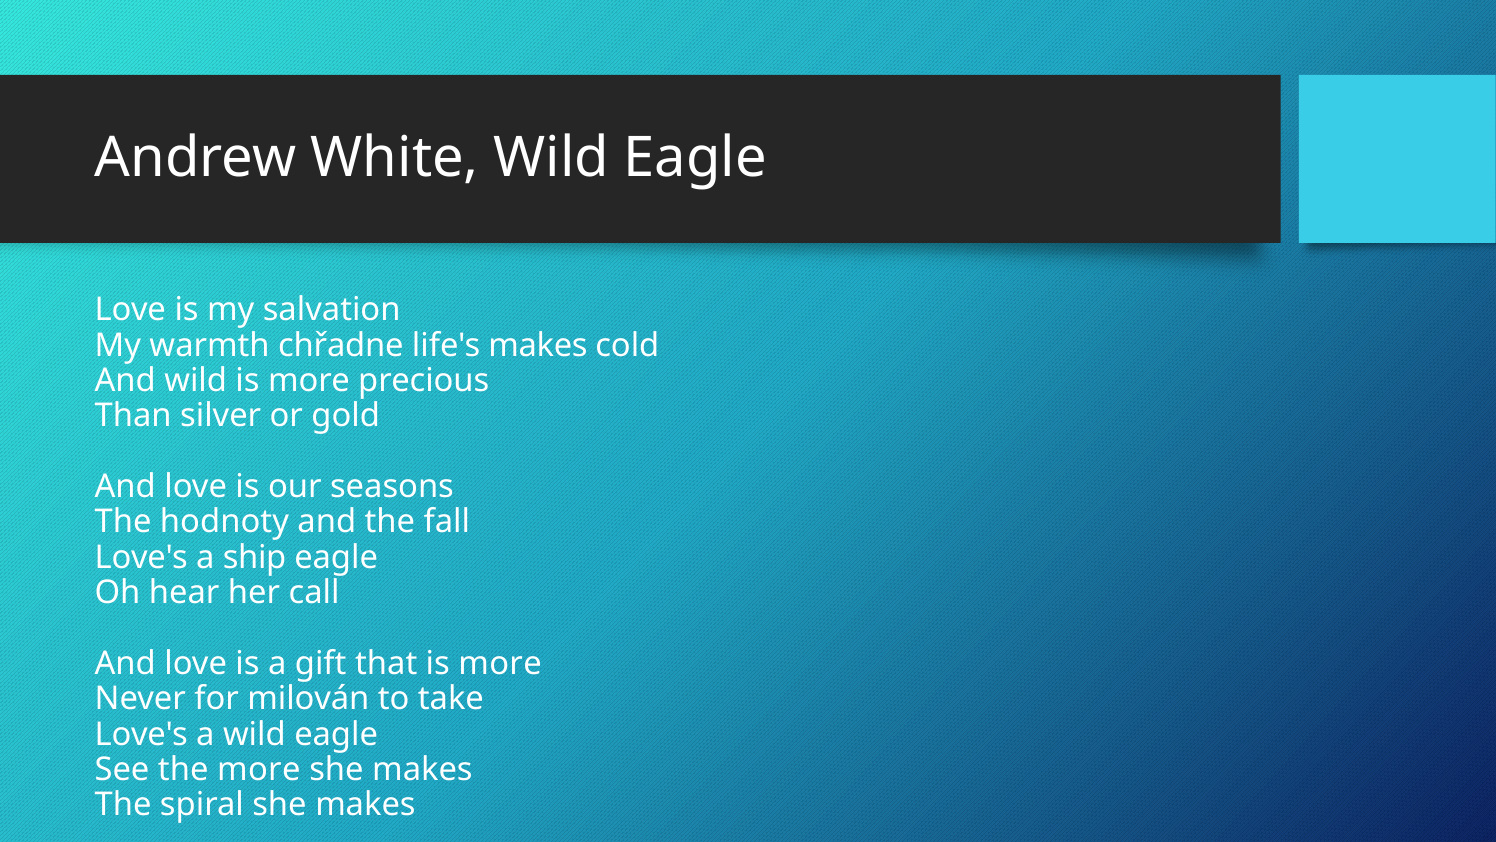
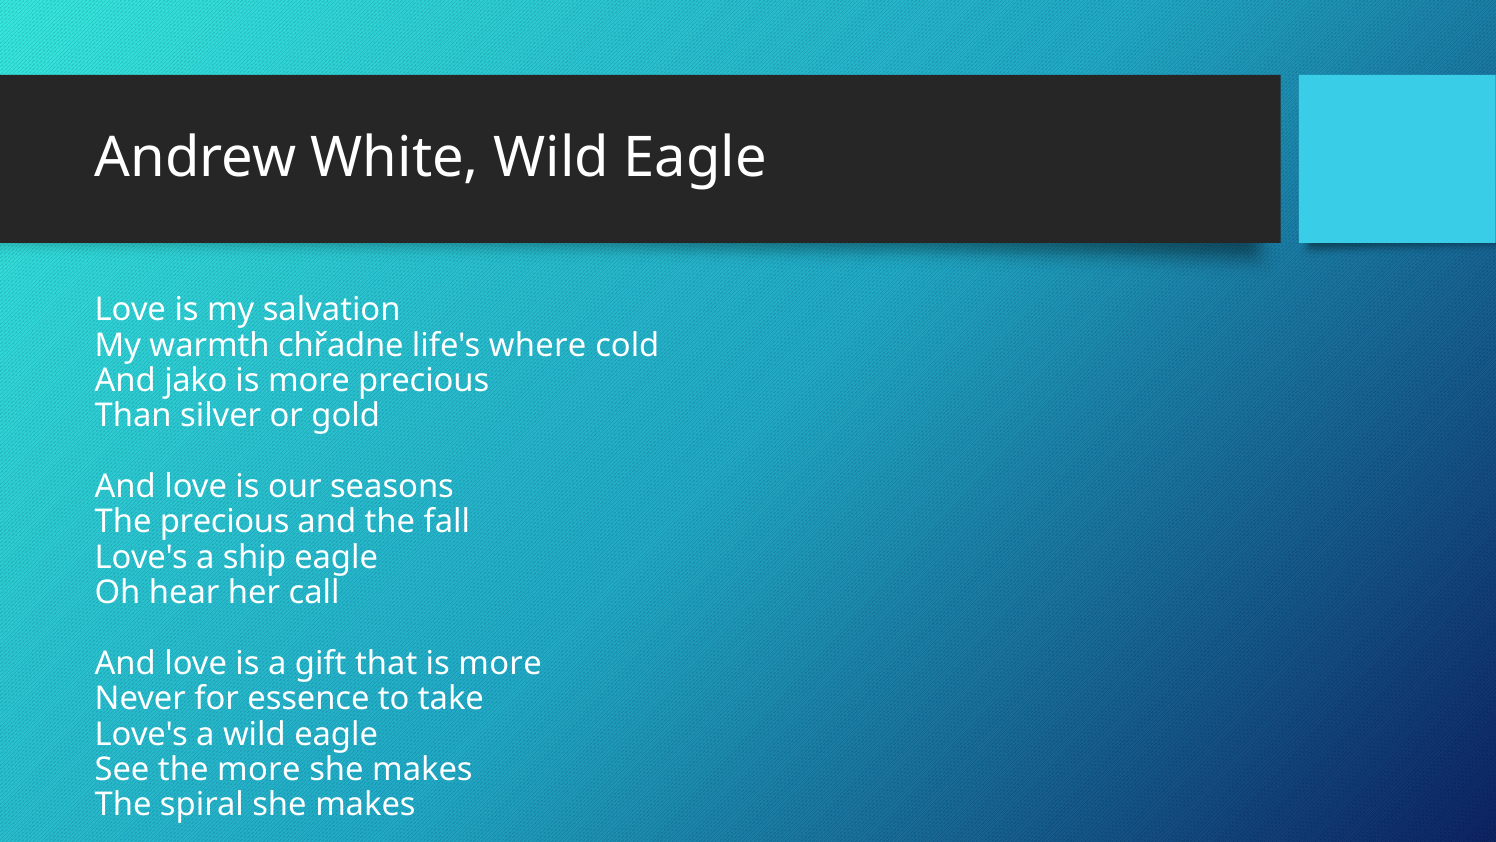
life's makes: makes -> where (538, 345)
And wild: wild -> jako (196, 380)
The hodnoty: hodnoty -> precious (225, 522)
milován: milován -> essence (308, 699)
